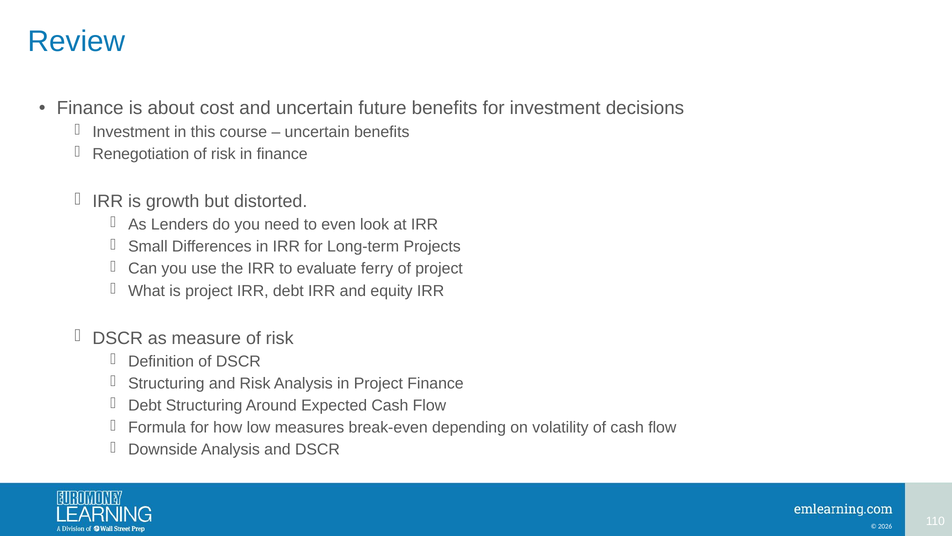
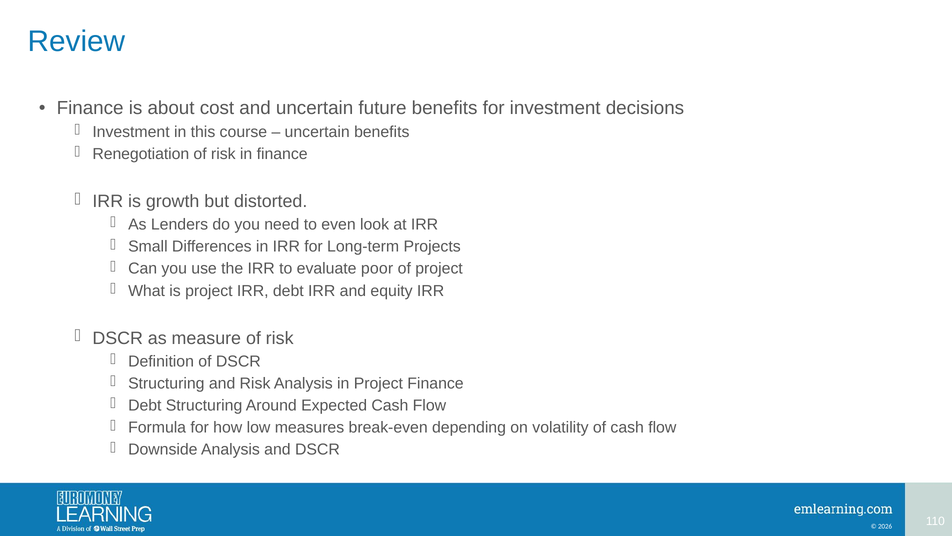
ferry: ferry -> poor (377, 268)
